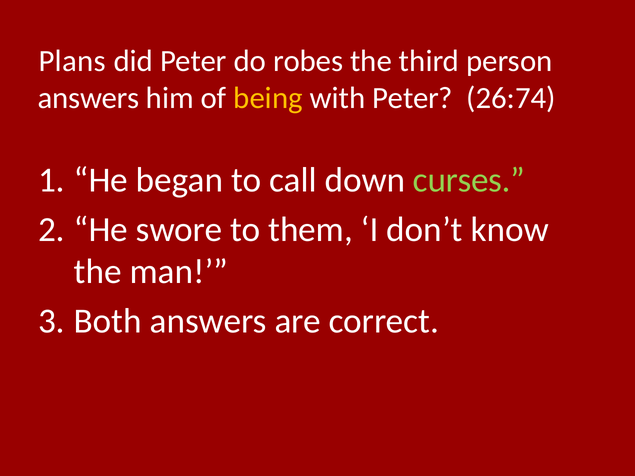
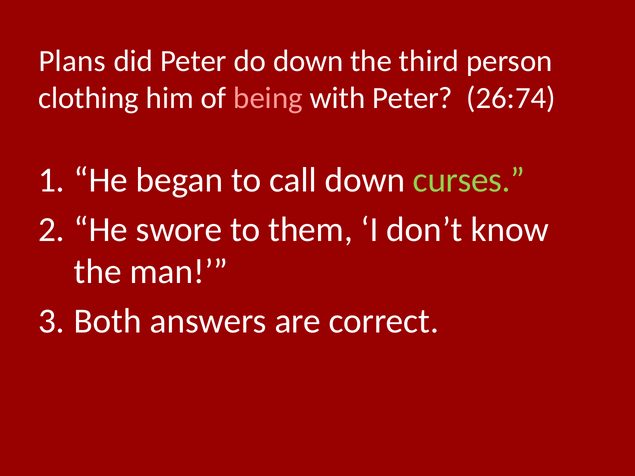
do robes: robes -> down (308, 61)
answers: answers -> clothing (88, 98)
being colour: yellow -> pink (268, 98)
